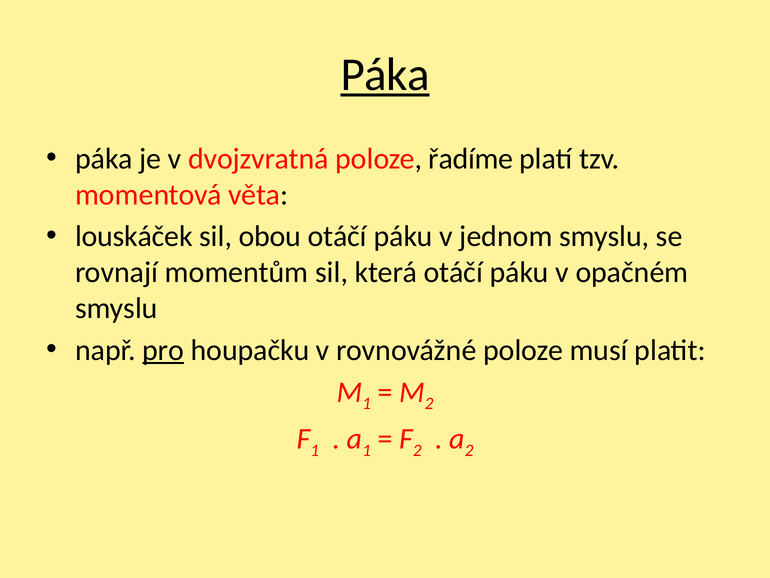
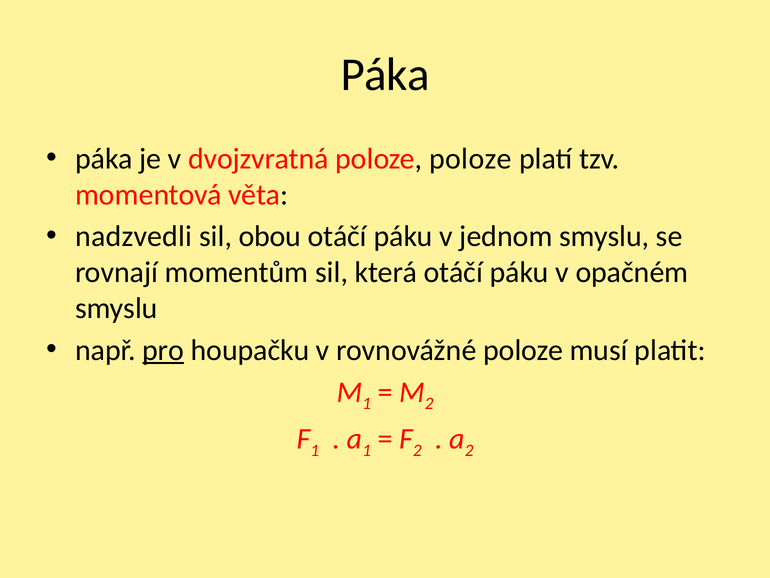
Páka underline: present -> none (385, 75)
poloze řadíme: řadíme -> poloze (470, 159)
louskáček: louskáček -> nadzvedli (134, 236)
